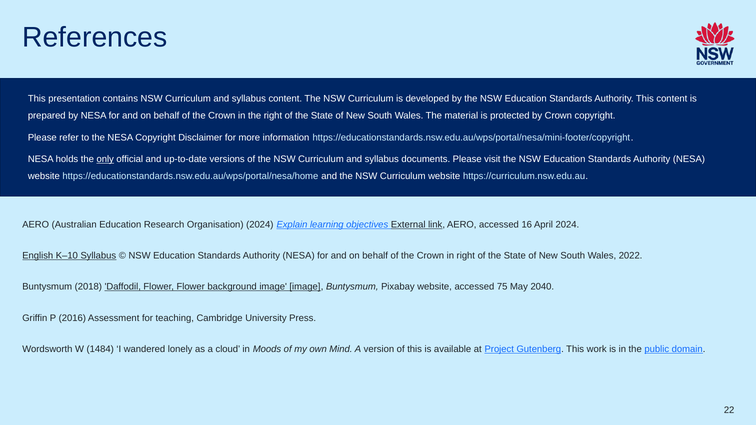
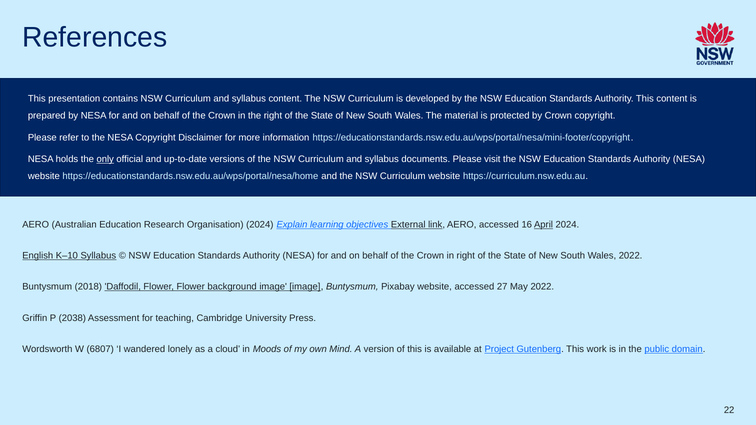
April underline: none -> present (544, 225)
75: 75 -> 27 (502, 287)
May 2040: 2040 -> 2022 (542, 287)
2016: 2016 -> 2038 (72, 318)
1484: 1484 -> 6807 (100, 349)
